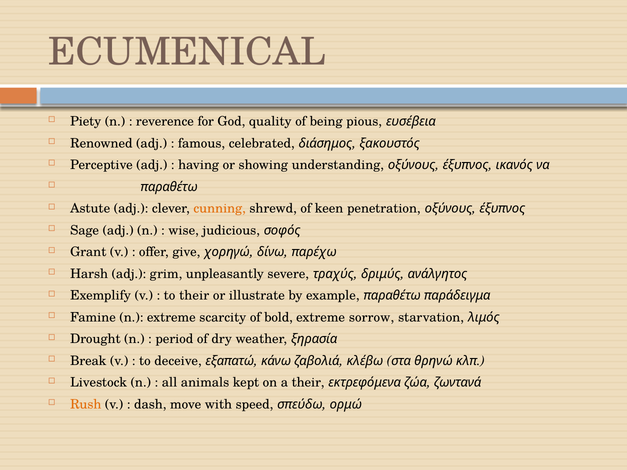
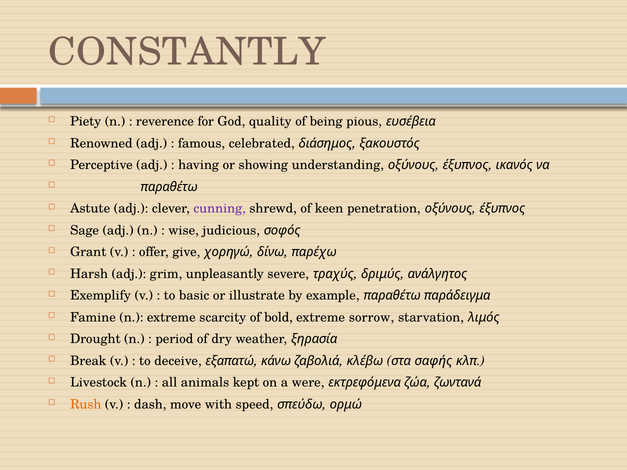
ECUMENICAL: ECUMENICAL -> CONSTANTLY (187, 52)
cunning colour: orange -> purple (220, 209)
to their: their -> basic (194, 296)
θρηνώ: θρηνώ -> σαφής (433, 361)
a their: their -> were (308, 383)
